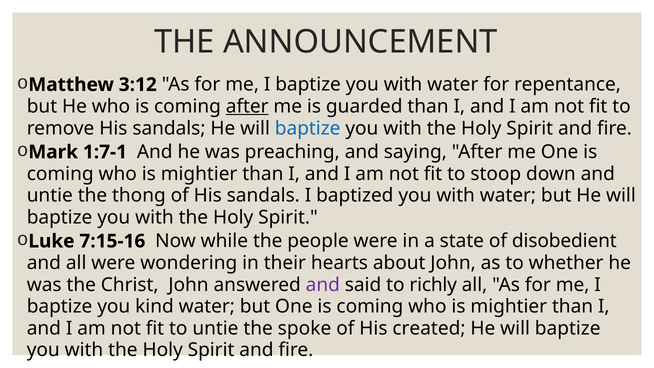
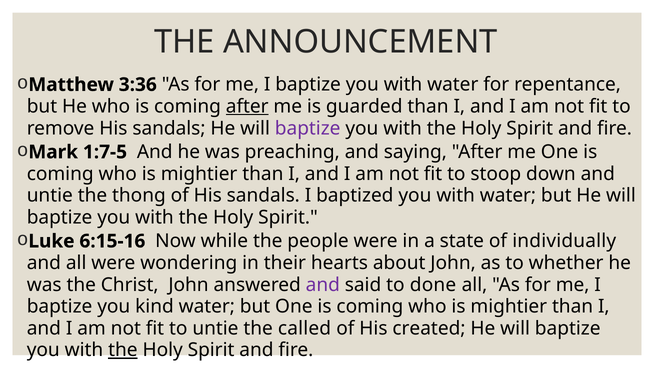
3:12: 3:12 -> 3:36 (138, 85)
baptize colour: blue -> purple (308, 128)
1:7-1: 1:7-1 -> 1:7-5 (105, 152)
7:15-16: 7:15-16 -> 6:15-16 (112, 241)
disobedient: disobedient -> individually (564, 241)
richly: richly -> done (433, 285)
spoke: spoke -> called (304, 328)
the underline: none -> present (123, 350)
